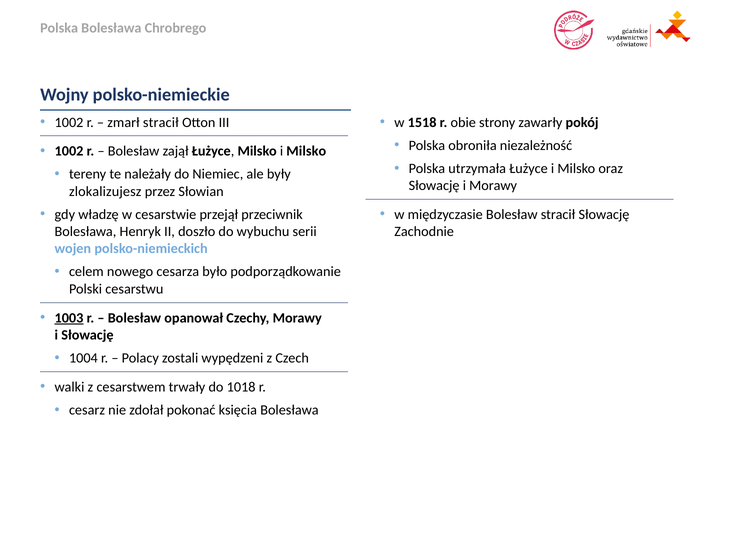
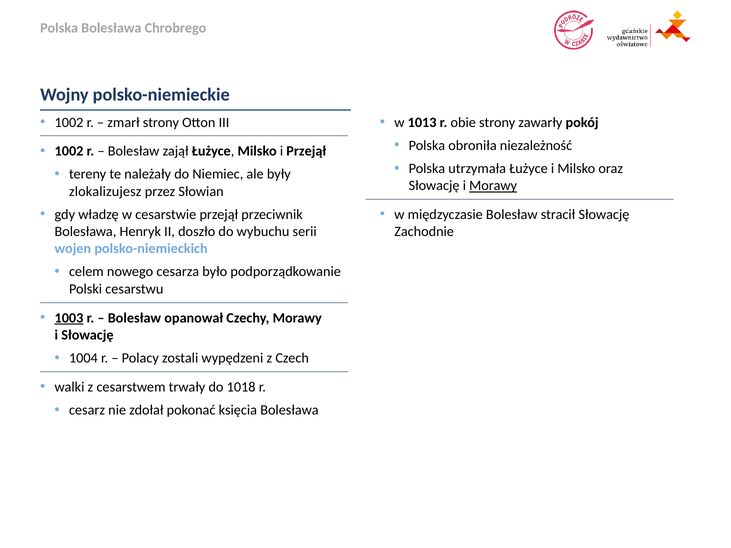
zmarł stracił: stracił -> strony (161, 122)
1518: 1518 -> 1013 (422, 122)
Milsko i Milsko: Milsko -> Przejął (306, 151)
Morawy underline: none -> present (493, 186)
